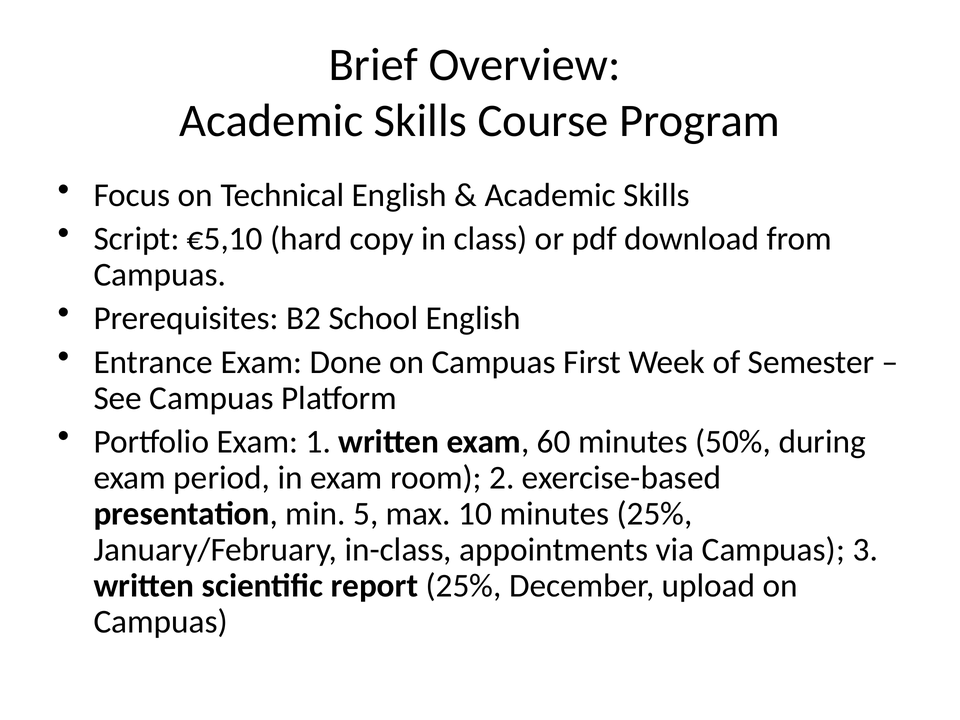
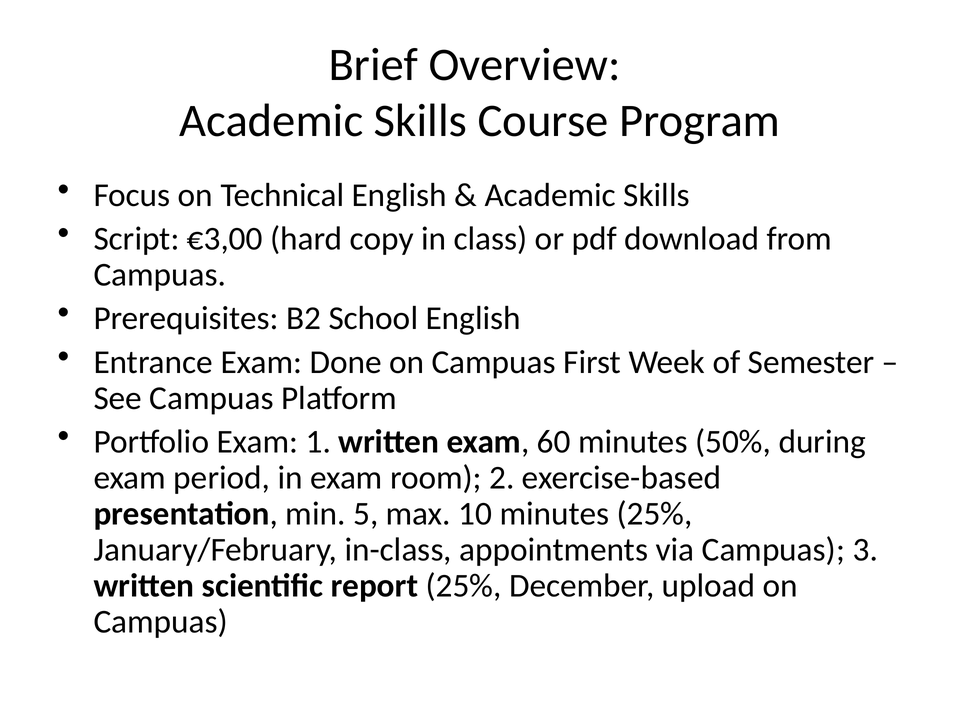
€5,10: €5,10 -> €3,00 (225, 239)
